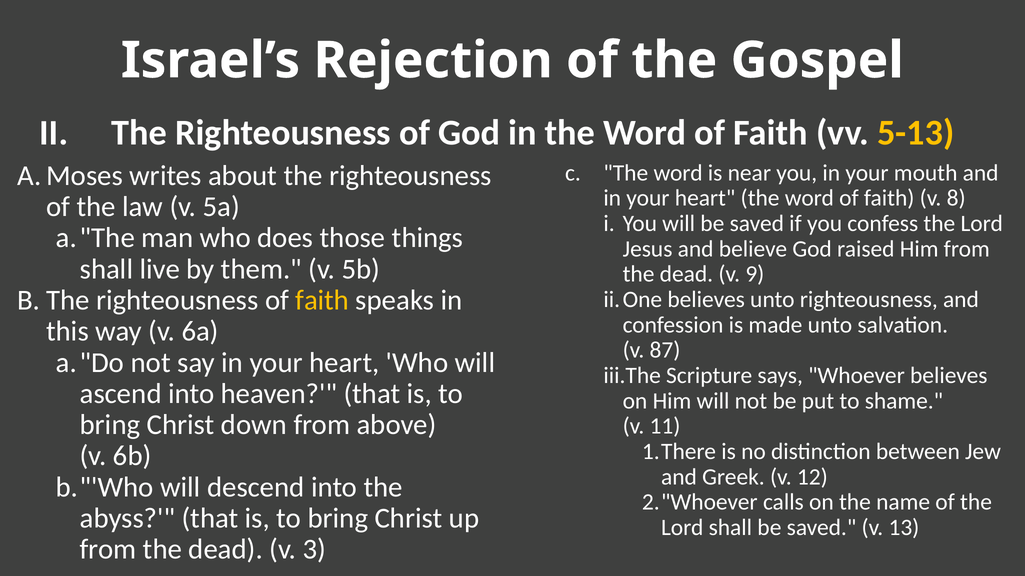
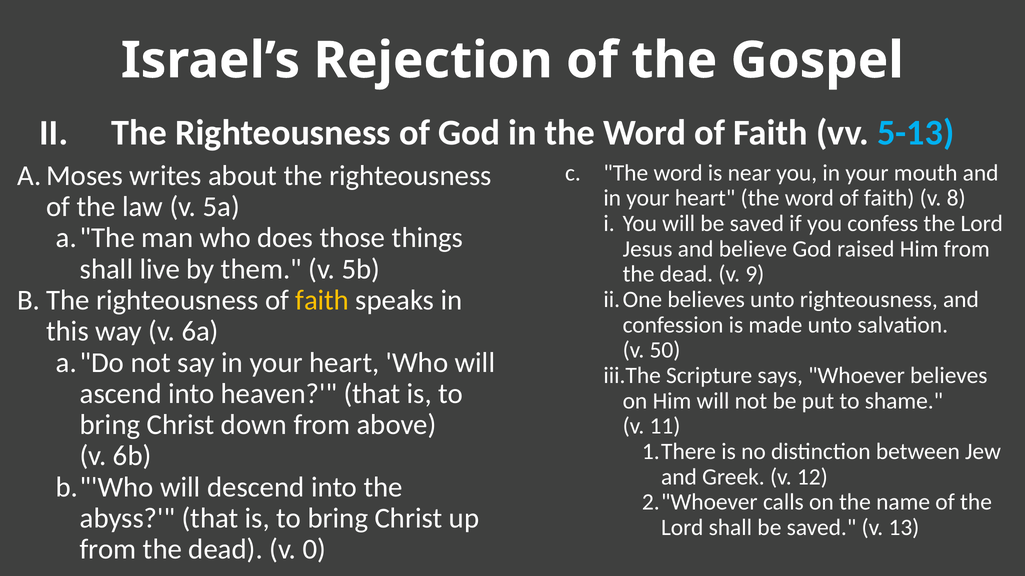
5-13 colour: yellow -> light blue (916, 133)
87: 87 -> 50 (665, 350)
3: 3 -> 0 (314, 550)
